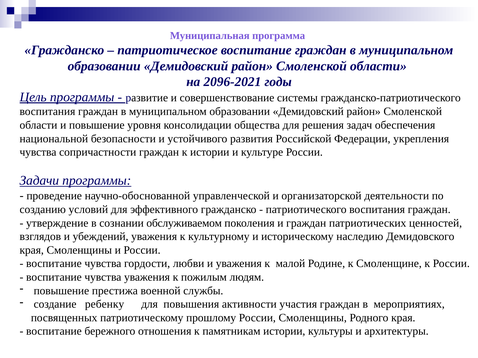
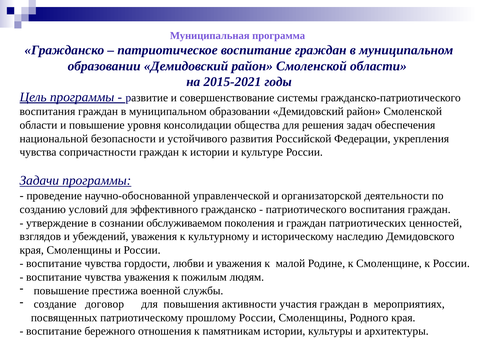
2096-2021: 2096-2021 -> 2015-2021 (232, 82)
ребенку: ребенку -> договор (105, 305)
